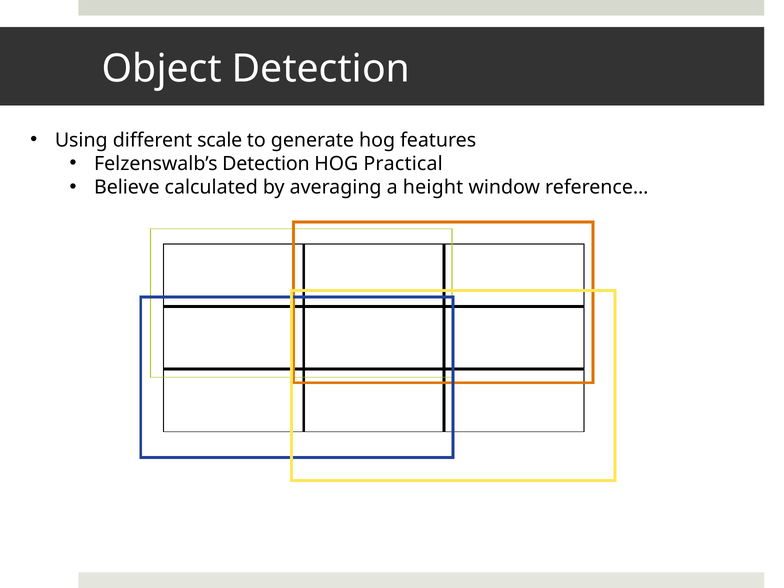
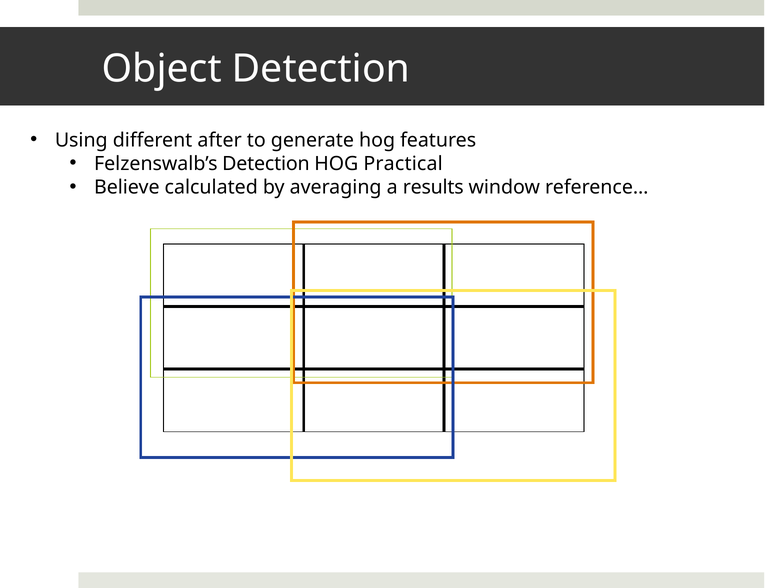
scale: scale -> after (220, 140)
height: height -> results (433, 187)
